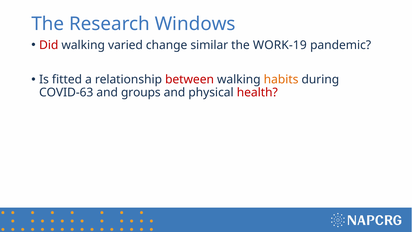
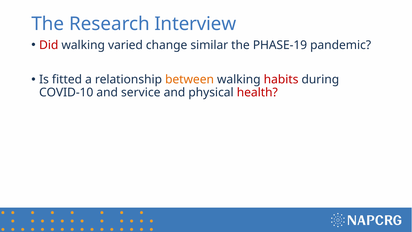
Windows: Windows -> Interview (195, 24)
WORK-19: WORK-19 -> PHASE-19 (280, 45)
between colour: red -> orange (190, 80)
habits colour: orange -> red (281, 80)
COVID-63: COVID-63 -> COVID-10 (66, 93)
groups: groups -> service (141, 93)
